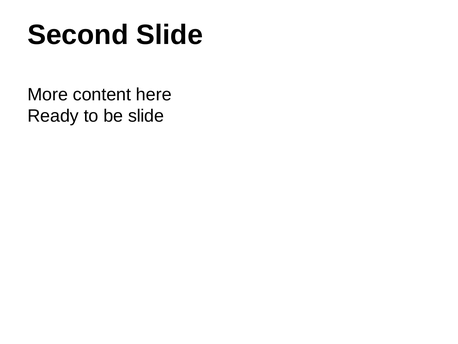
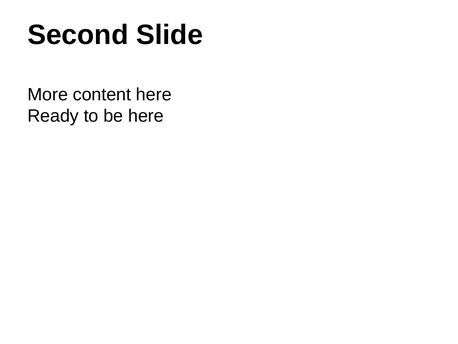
be slide: slide -> here (146, 116)
